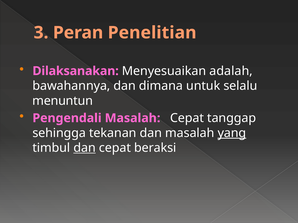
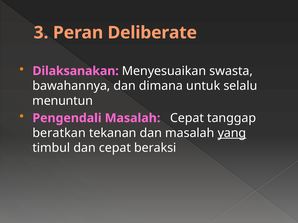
Penelitian: Penelitian -> Deliberate (152, 33)
adalah: adalah -> swasta (231, 71)
sehingga: sehingga -> beratkan (59, 133)
dan underline: present -> none (85, 148)
